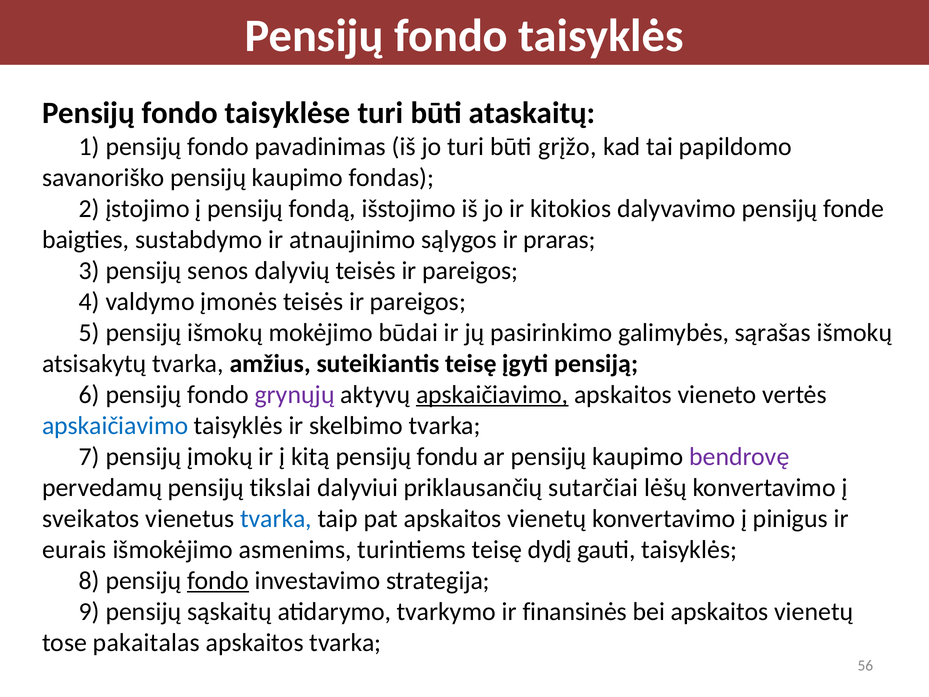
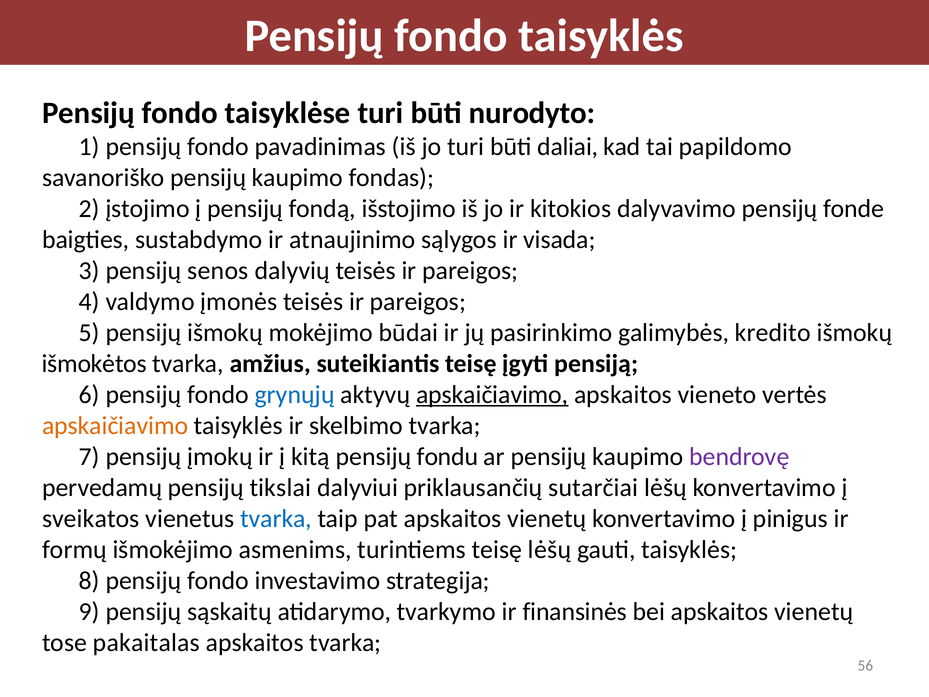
ataskaitų: ataskaitų -> nurodyto (532, 113)
grįžo: grįžo -> daliai (568, 147)
praras: praras -> visada (559, 240)
sąrašas: sąrašas -> kredito (773, 333)
atsisakytų: atsisakytų -> išmokėtos (94, 364)
grynųjų colour: purple -> blue (295, 394)
apskaičiavimo colour: blue -> orange (115, 425)
eurais: eurais -> formų (74, 549)
teisę dydį: dydį -> lėšų (550, 549)
fondo underline: present -> none (218, 580)
